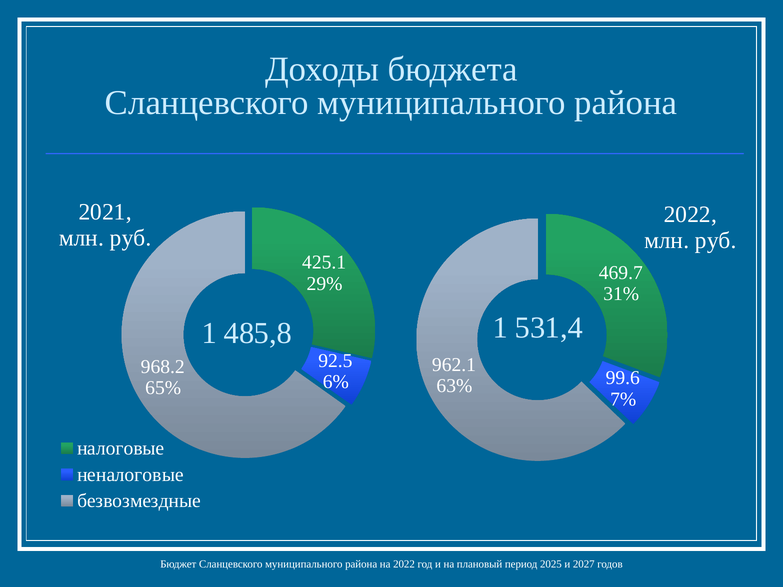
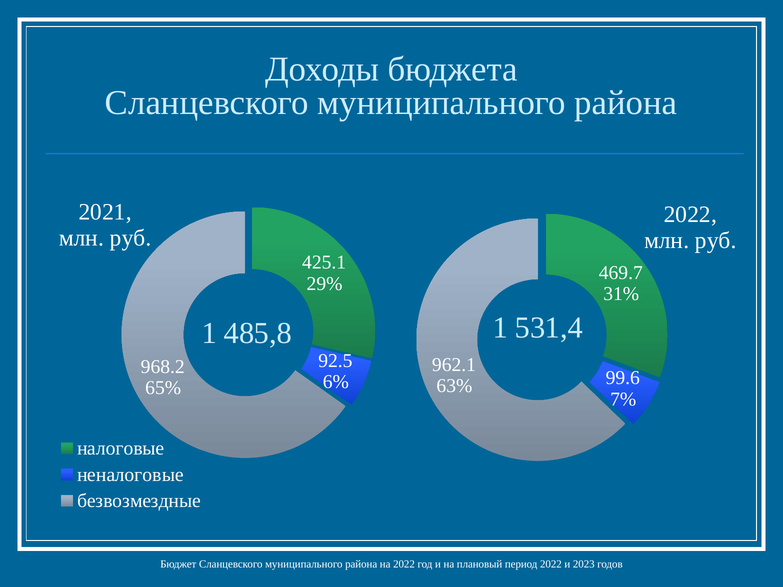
период 2025: 2025 -> 2022 (551, 564)
2027: 2027 -> 2023 (584, 564)
